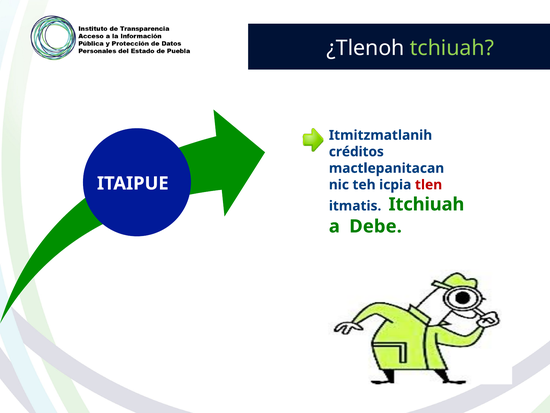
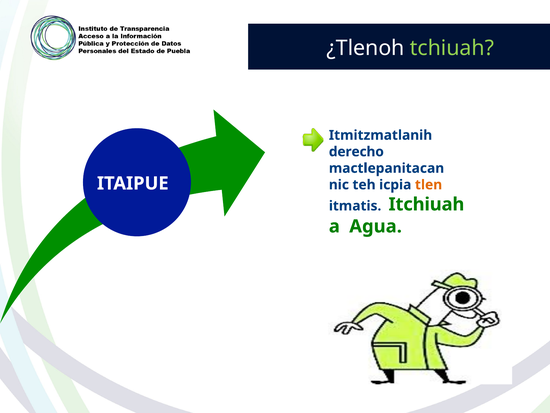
créditos: créditos -> derecho (356, 152)
tlen colour: red -> orange (429, 185)
Debe: Debe -> Agua (376, 226)
